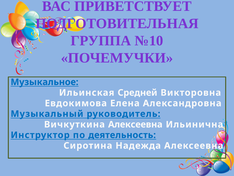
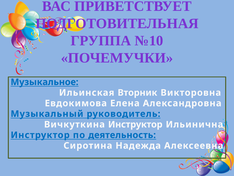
Средней: Средней -> Вторник (137, 92)
Вичкуткина Алексеевна: Алексеевна -> Инструктор (135, 124)
